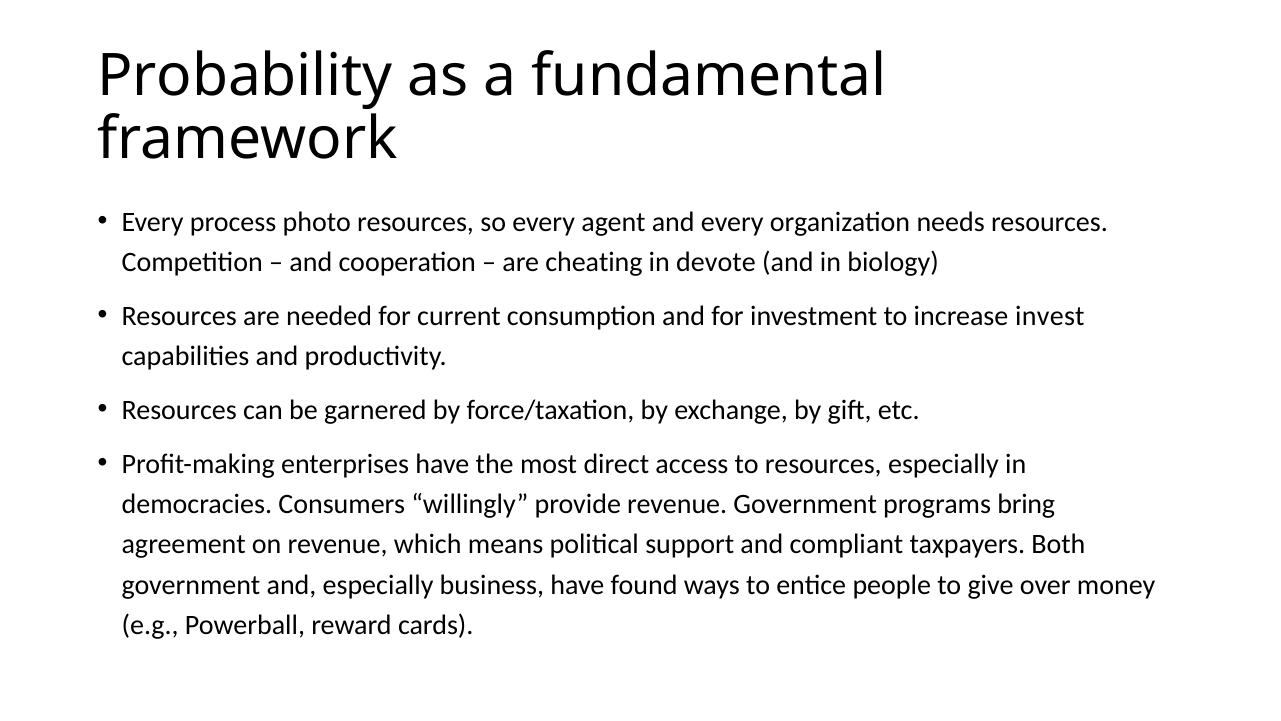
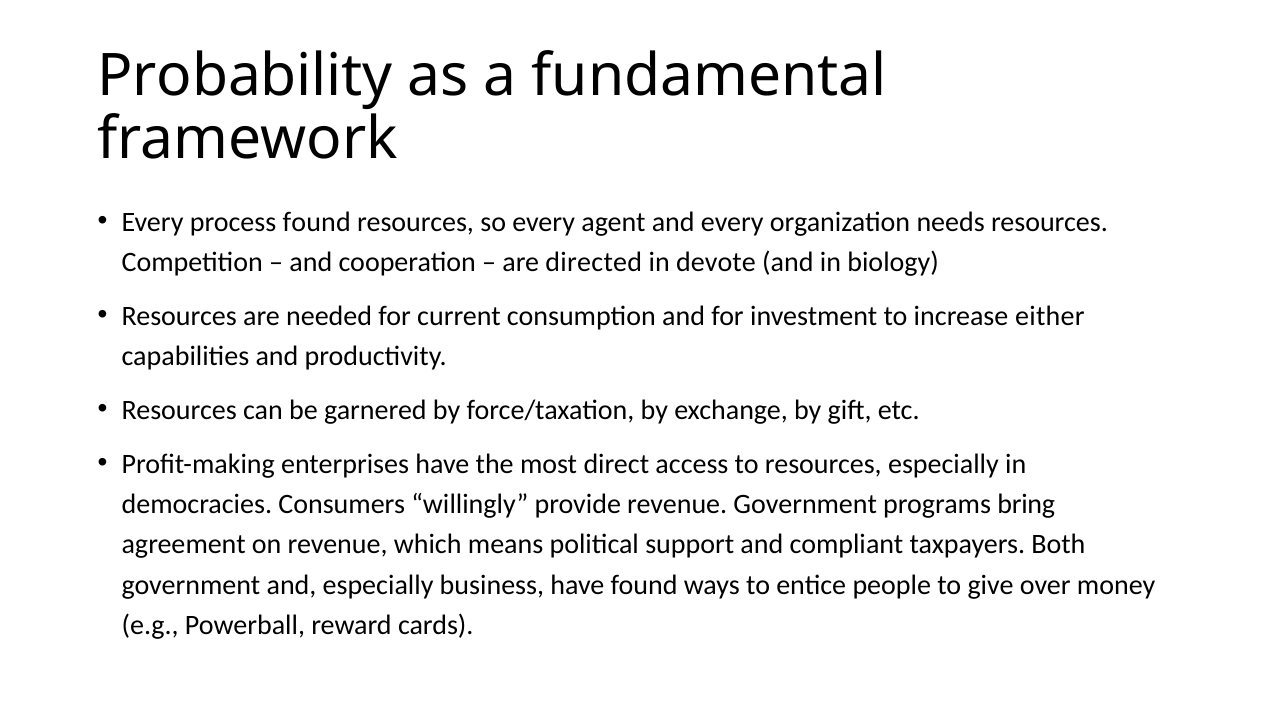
process photo: photo -> found (317, 222)
cheating: cheating -> directed (594, 262)
invest: invest -> either (1050, 316)
